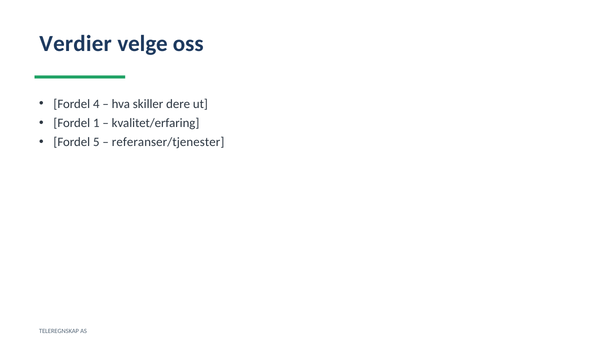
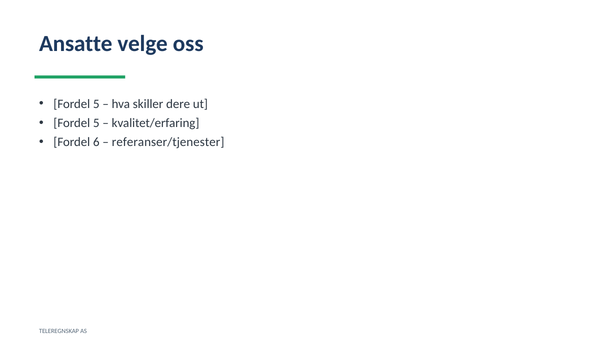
Verdier: Verdier -> Ansatte (76, 44)
4: 4 -> 5 (96, 104)
1: 1 -> 5 (96, 123)
5: 5 -> 6 (96, 142)
